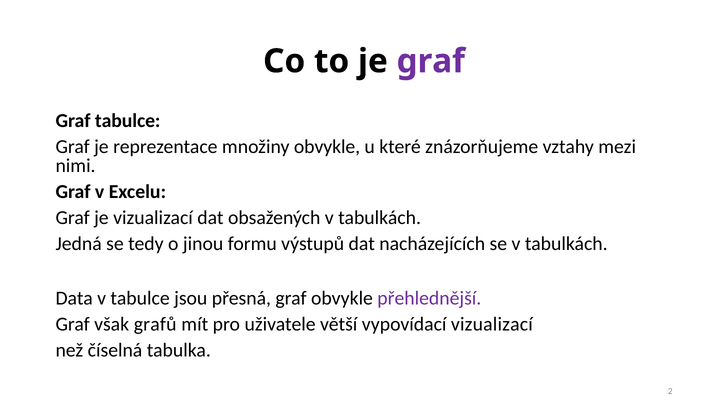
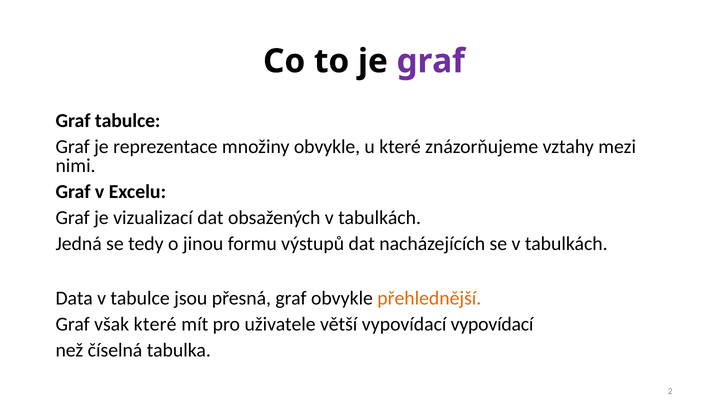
přehlednější colour: purple -> orange (429, 298)
však grafů: grafů -> které (155, 324)
vypovídací vizualizací: vizualizací -> vypovídací (492, 324)
